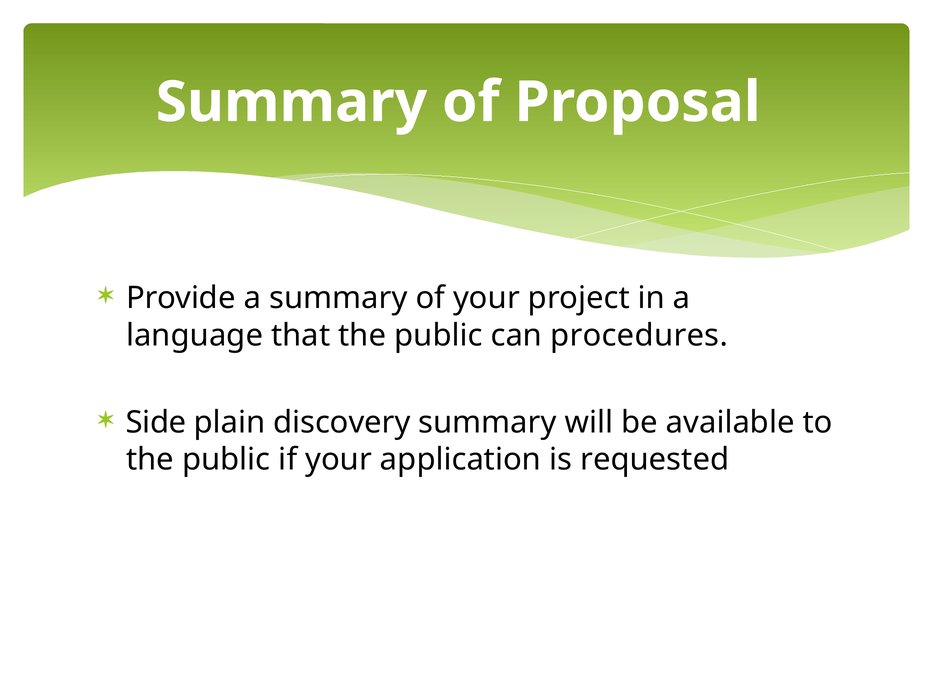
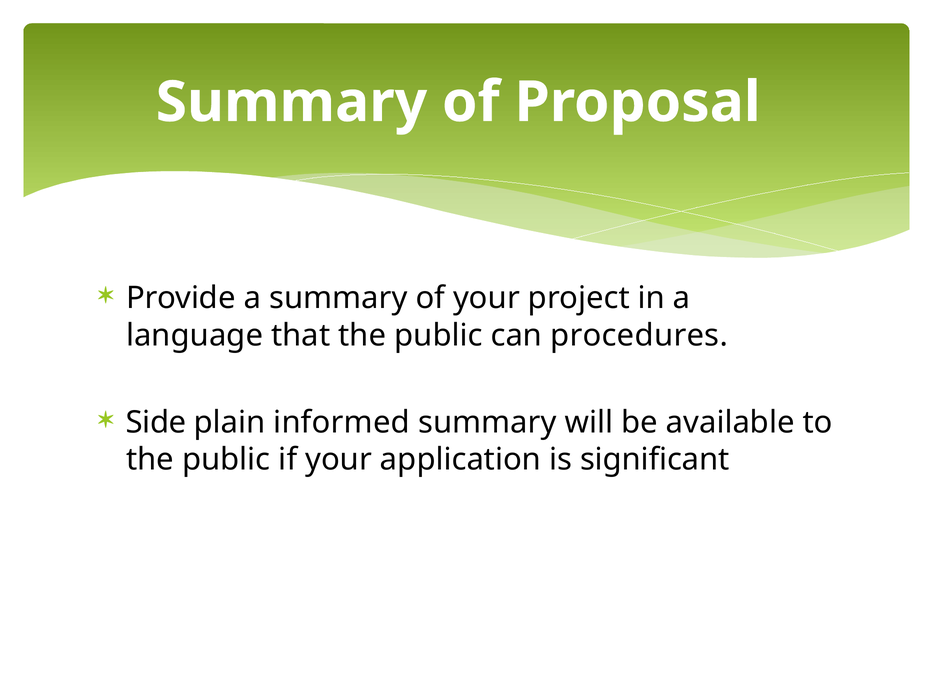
discovery: discovery -> informed (342, 422)
requested: requested -> significant (655, 460)
